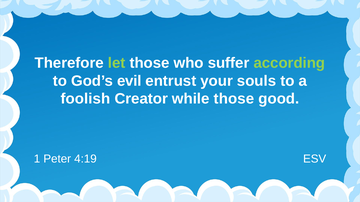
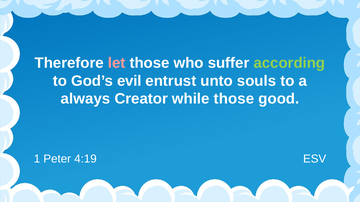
let colour: light green -> pink (117, 63)
your: your -> unto (217, 81)
foolish: foolish -> always (85, 99)
